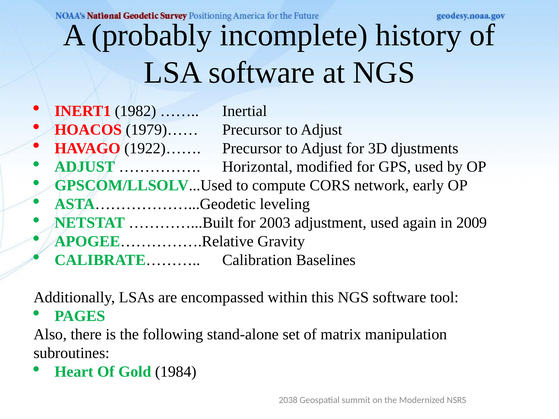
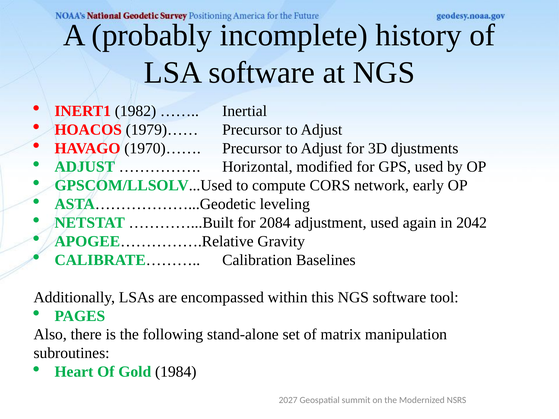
1922)……: 1922)…… -> 1970)…… (163, 148)
2003: 2003 -> 2084 (275, 223)
2009: 2009 -> 2042 (472, 223)
2038: 2038 -> 2027 (288, 400)
